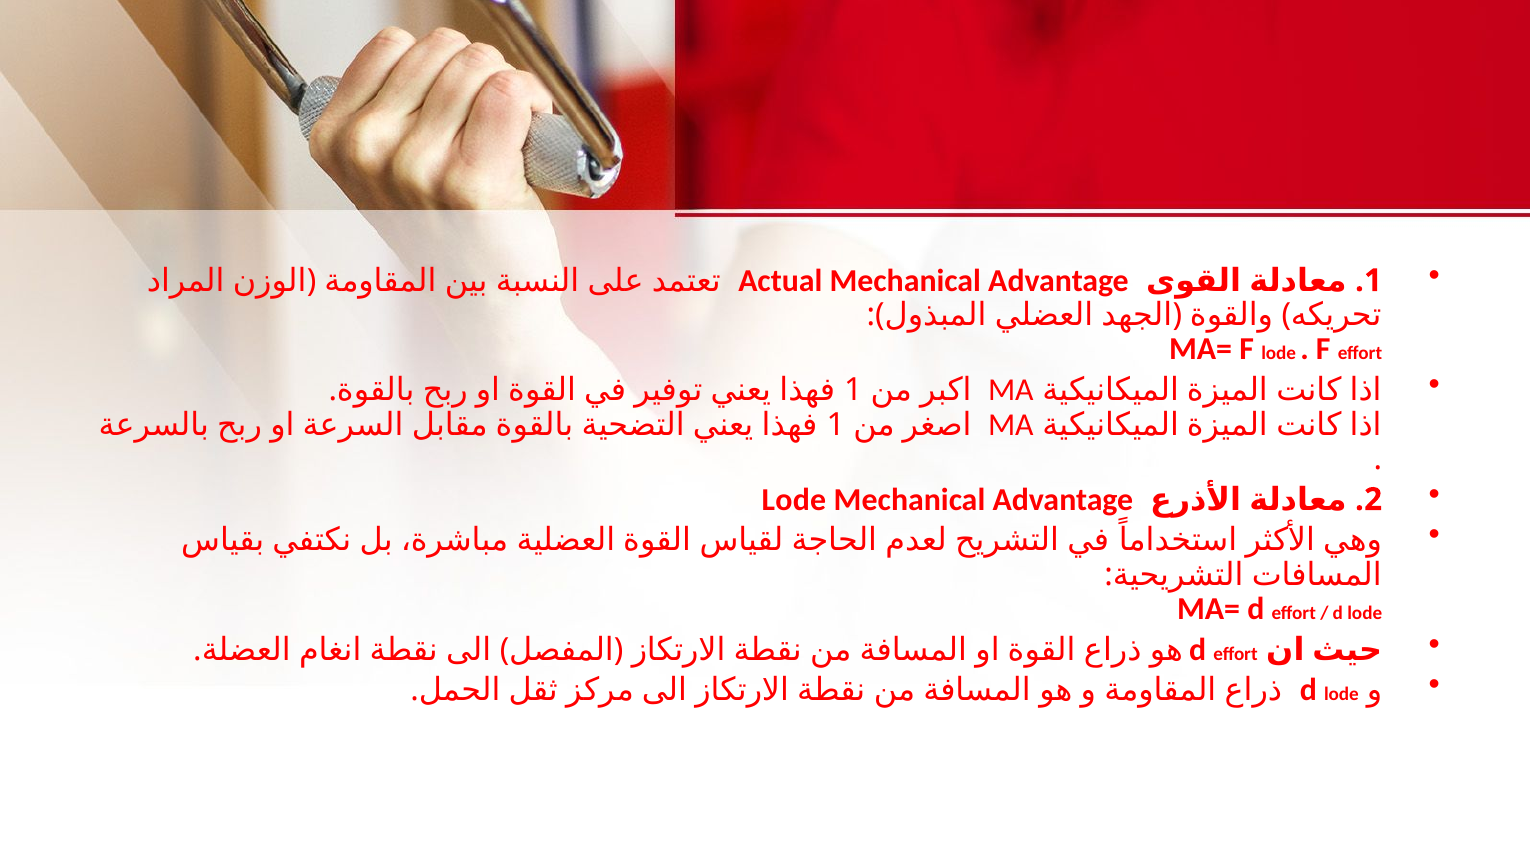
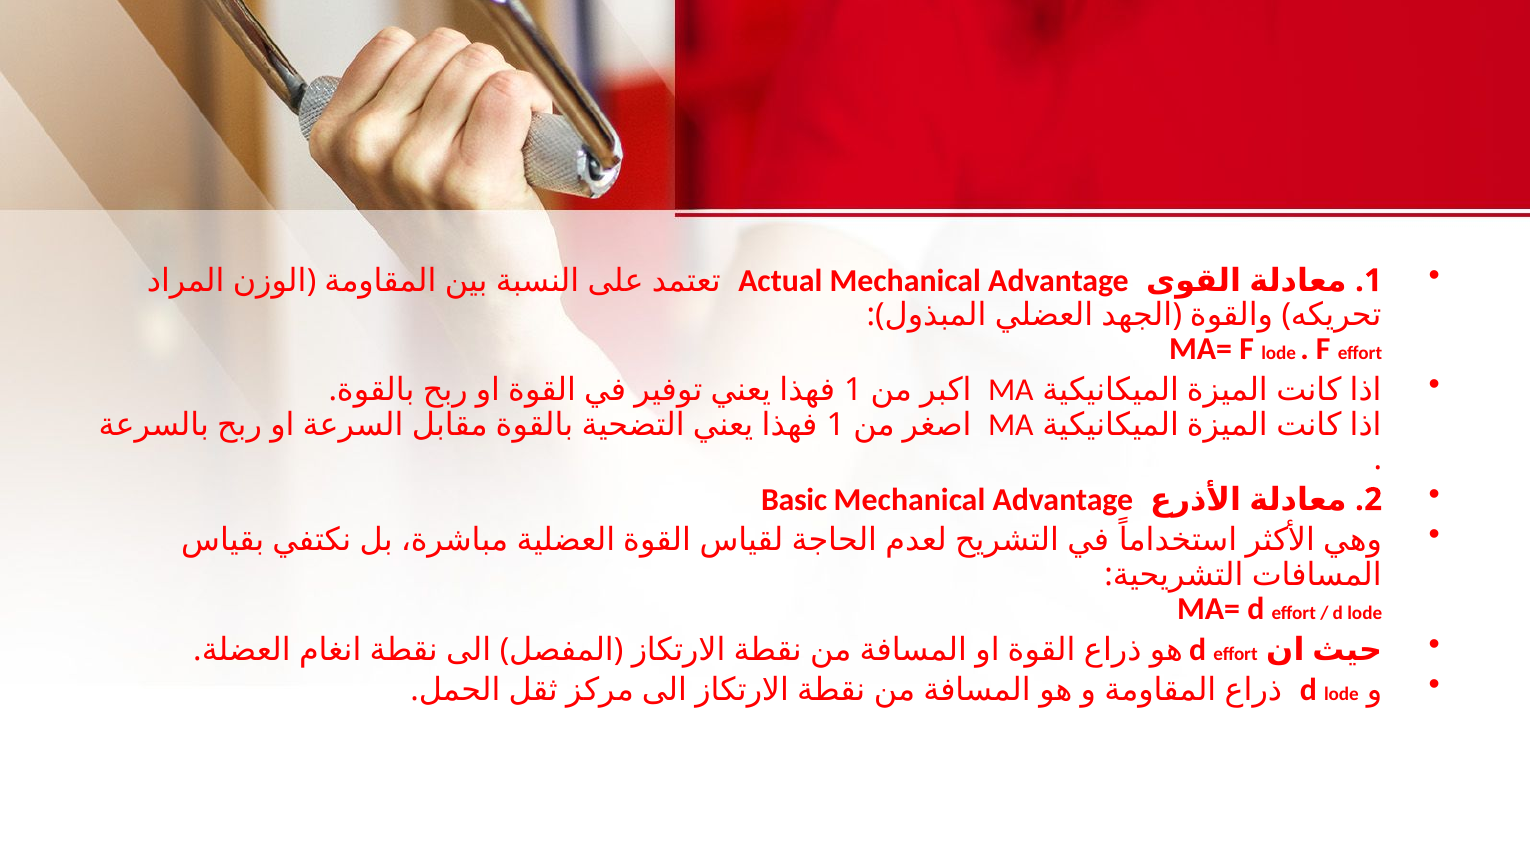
Lode: Lode -> Basic (794, 499)
